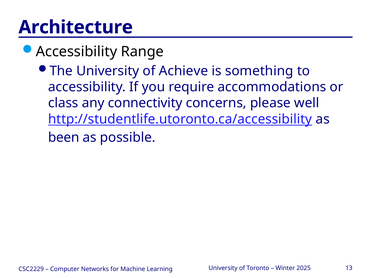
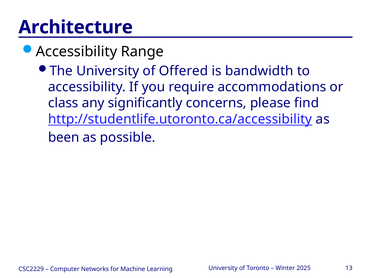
Achieve: Achieve -> Offered (183, 71)
something: something -> bandwidth (259, 71)
connectivity: connectivity -> significantly (145, 103)
well: well -> find (307, 103)
